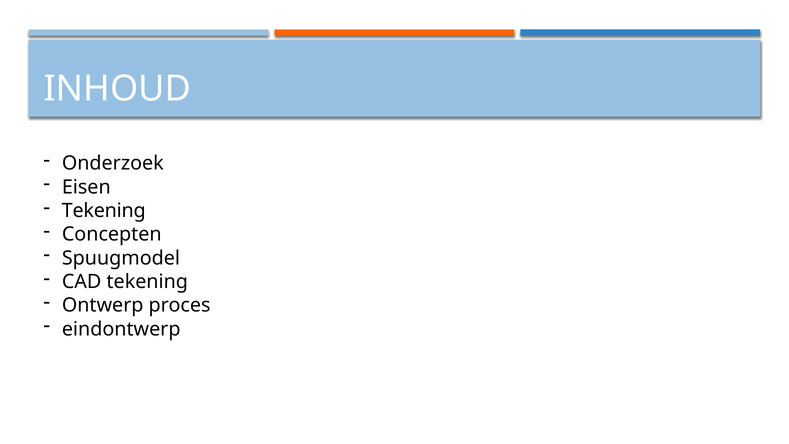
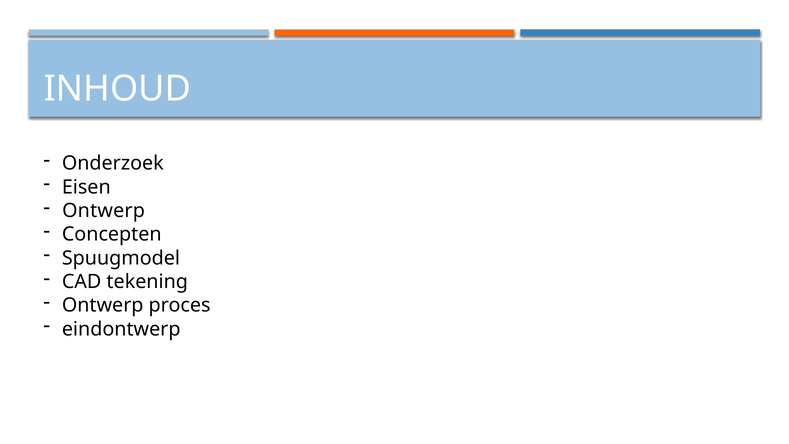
Tekening: Tekening -> Ontwerp (104, 211)
